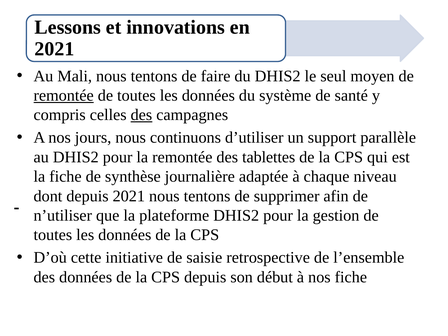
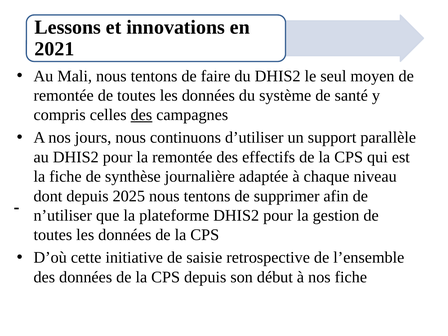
remontée underline: present -> none (64, 96)
tablettes: tablettes -> effectifs (269, 157)
depuis 2021: 2021 -> 2025 (129, 196)
